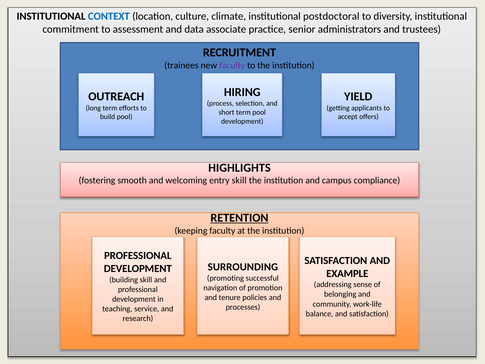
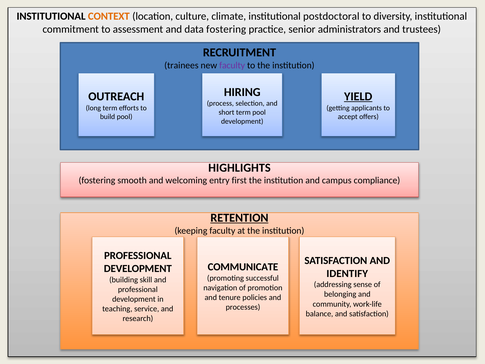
CONTEXT colour: blue -> orange (109, 16)
data associate: associate -> fostering (226, 29)
YIELD underline: none -> present (358, 97)
entry skill: skill -> first (239, 180)
SURROUNDING: SURROUNDING -> COMMUNICATE (243, 267)
EXAMPLE: EXAMPLE -> IDENTIFY (347, 273)
